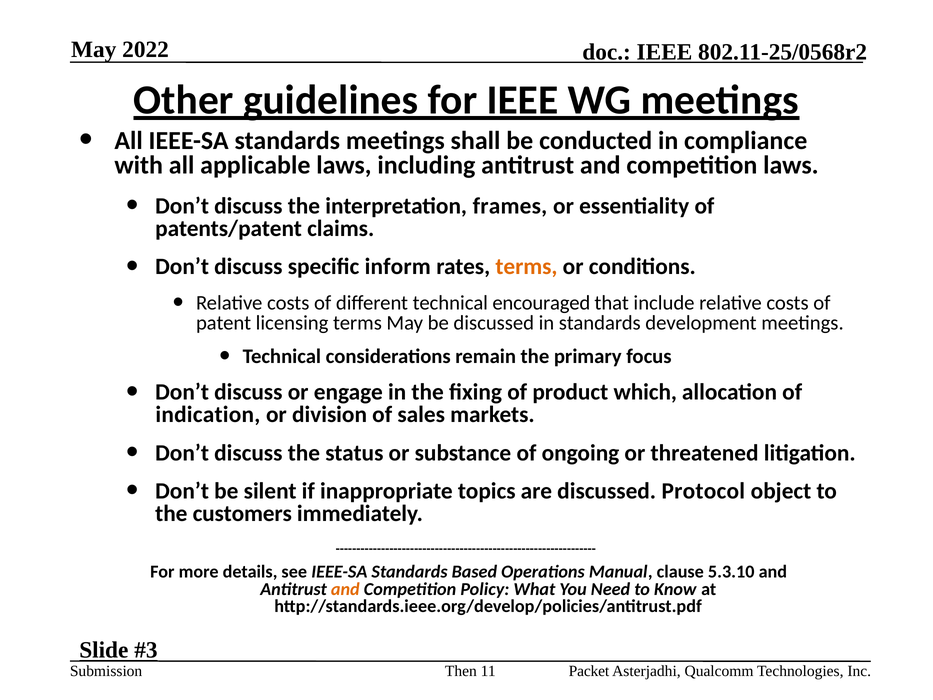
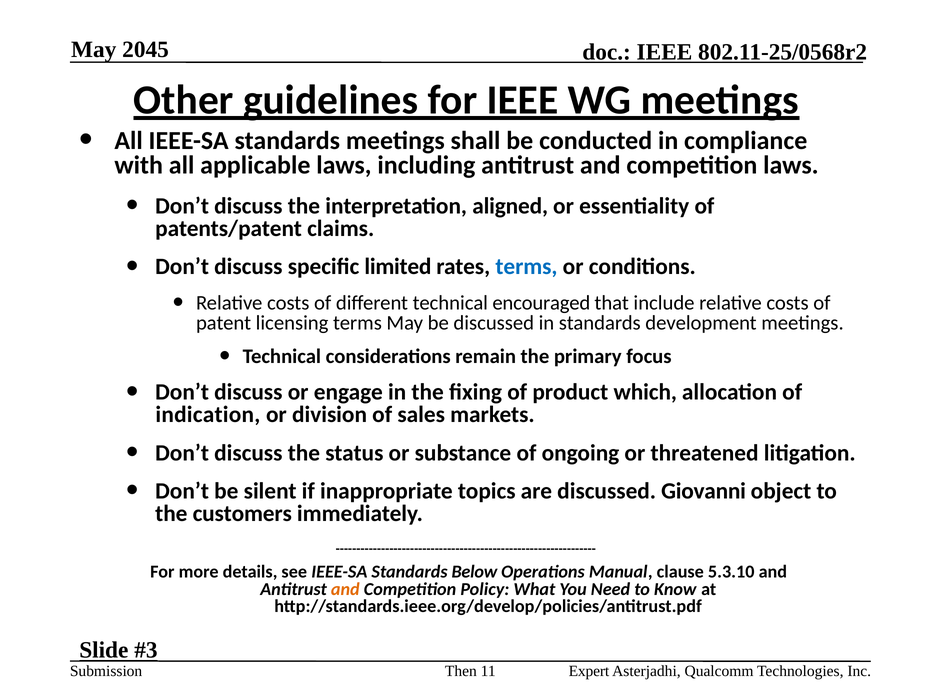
2022: 2022 -> 2045 (146, 49)
frames: frames -> aligned (510, 206)
inform: inform -> limited (398, 267)
terms colour: orange -> blue (526, 267)
Protocol: Protocol -> Giovanni (704, 491)
Based: Based -> Below (474, 571)
Packet: Packet -> Expert (589, 671)
